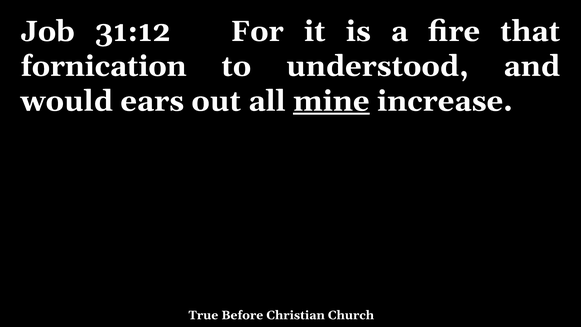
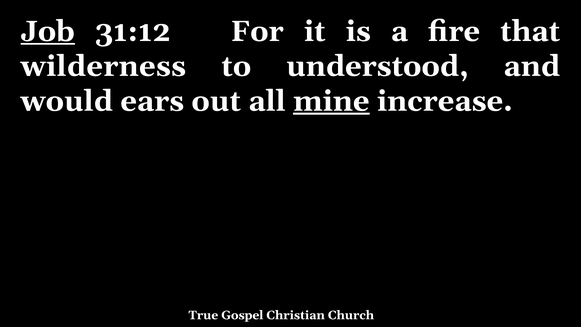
Job underline: none -> present (48, 31)
fornication: fornication -> wilderness (103, 66)
Before: Before -> Gospel (242, 315)
